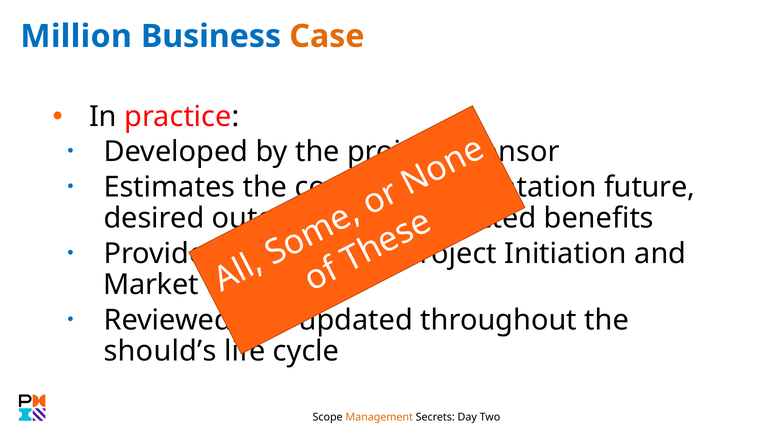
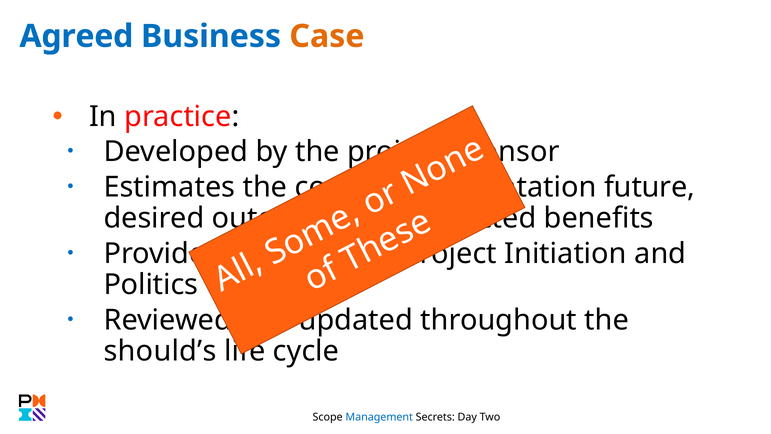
Million: Million -> Agreed (76, 36)
Market: Market -> Politics (151, 285)
Management colour: orange -> blue (379, 417)
